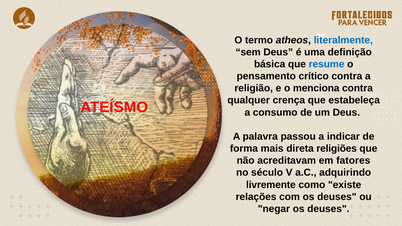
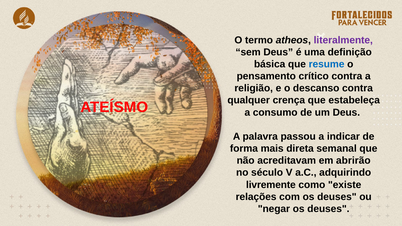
literalmente colour: blue -> purple (343, 40)
menciona: menciona -> descanso (316, 88)
religiões: religiões -> semanal (337, 149)
fatores: fatores -> abrirão (353, 161)
